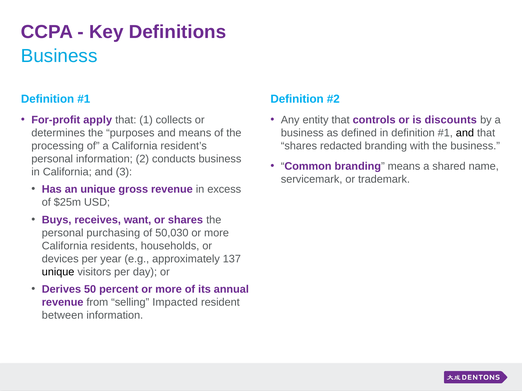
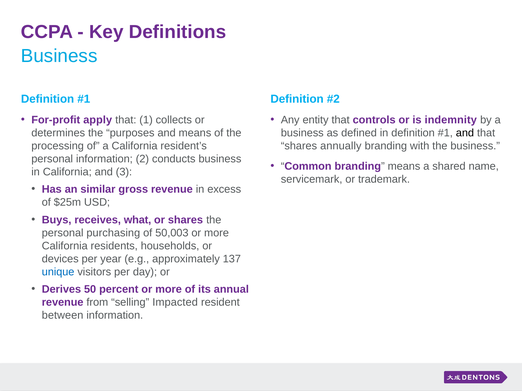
discounts: discounts -> indemnity (451, 120)
redacted: redacted -> annually (341, 146)
an unique: unique -> similar (98, 190)
want: want -> what (138, 220)
50,030: 50,030 -> 50,003 (172, 233)
unique colour: black -> blue (58, 272)
